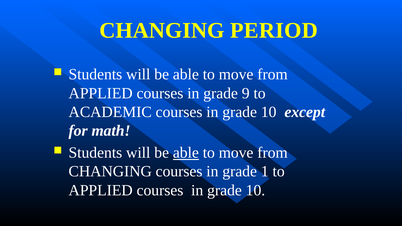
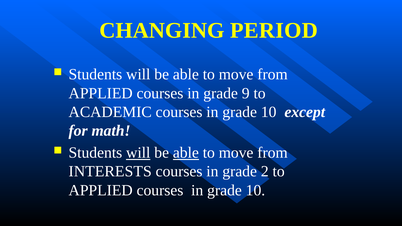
will underline: none -> present (138, 153)
CHANGING: CHANGING -> INTERESTS (110, 172)
1: 1 -> 2 (265, 172)
